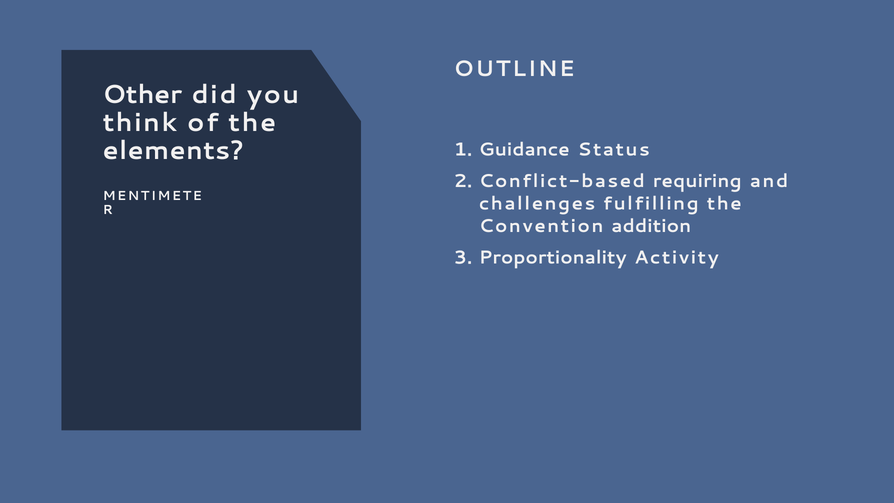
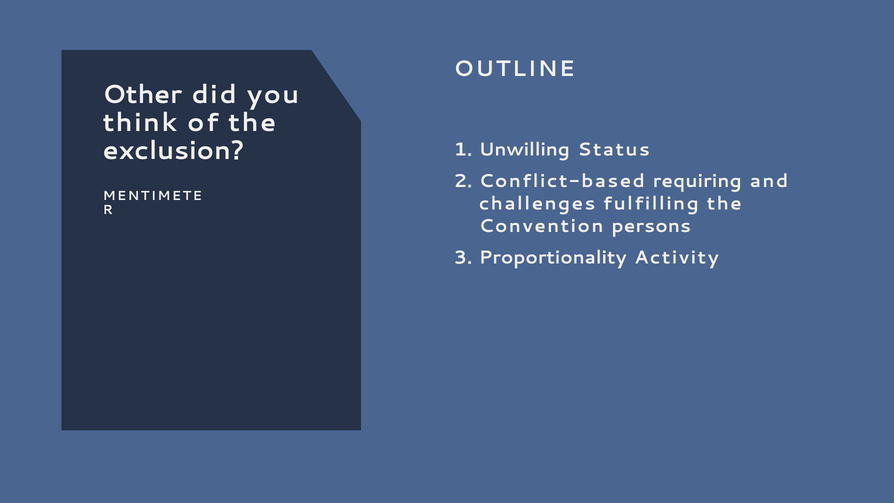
elements: elements -> exclusion (174, 151)
Guidance: Guidance -> Unwilling (524, 150)
addition: addition -> persons (651, 226)
